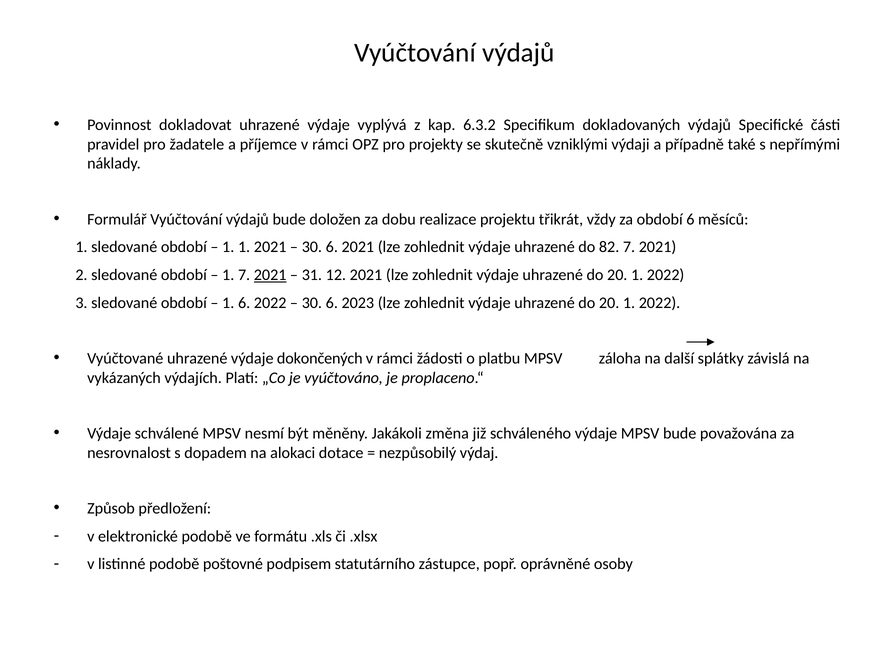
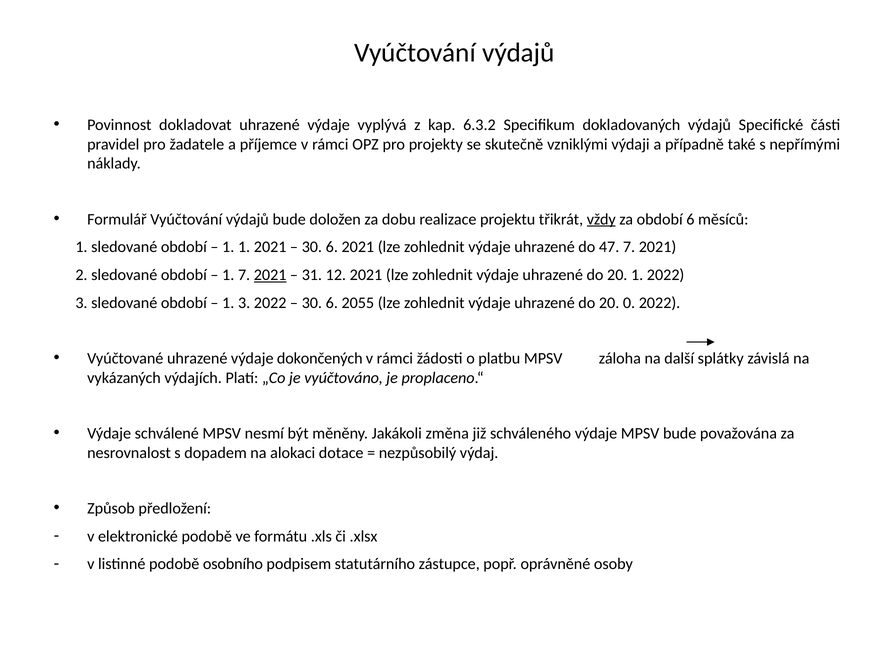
vždy underline: none -> present (601, 219)
82: 82 -> 47 (609, 247)
1 6: 6 -> 3 (244, 303)
2023: 2023 -> 2055 (358, 303)
1: 1 -> 0 (629, 303)
poštovné: poštovné -> osobního (233, 564)
